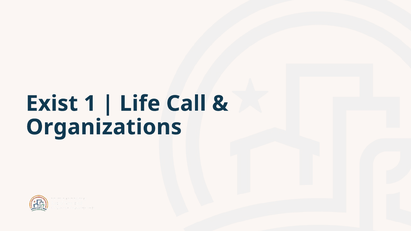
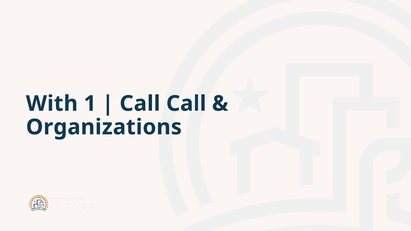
Exist: Exist -> With (52, 104)
Life: Life -> Call (140, 104)
